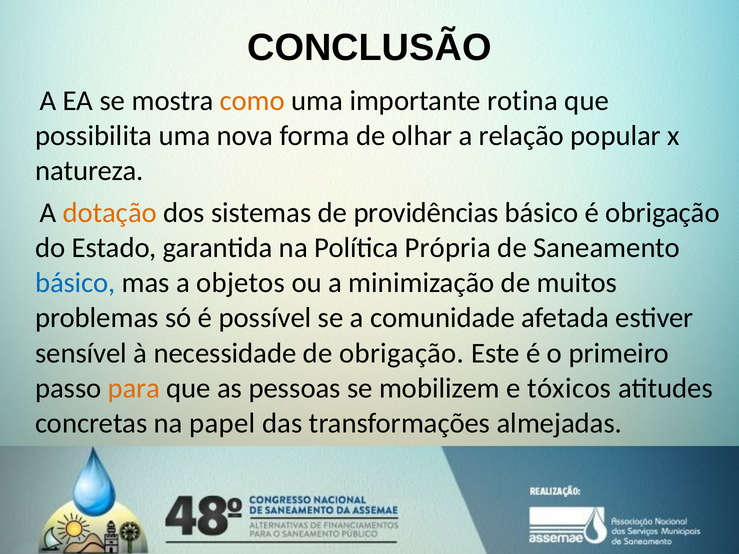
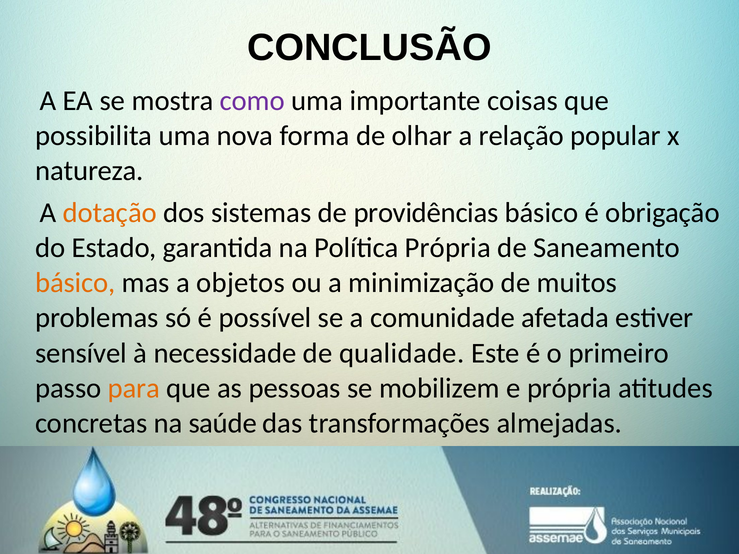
como colour: orange -> purple (252, 101)
rotina: rotina -> coisas (522, 101)
básico colour: blue -> orange (75, 283)
de obrigação: obrigação -> qualidade (402, 353)
e tóxicos: tóxicos -> própria (569, 388)
papel: papel -> saúde (223, 423)
